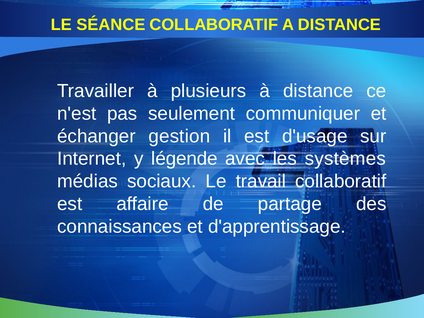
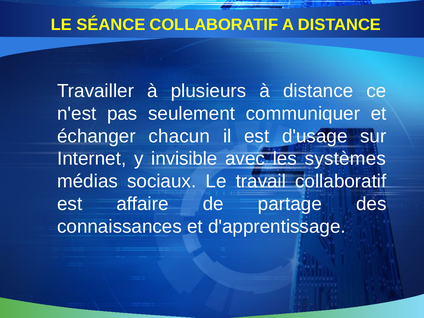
gestion: gestion -> chacun (179, 136)
légende: légende -> invisible (184, 159)
